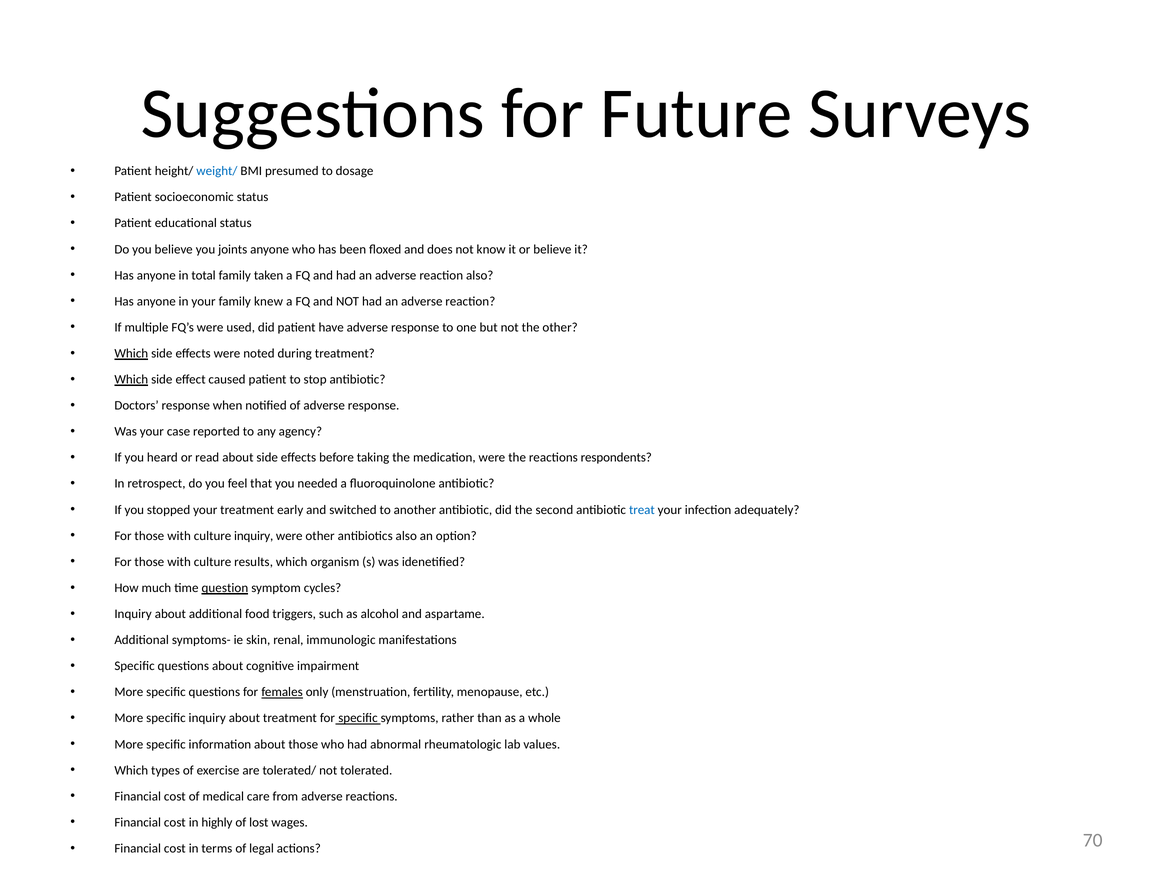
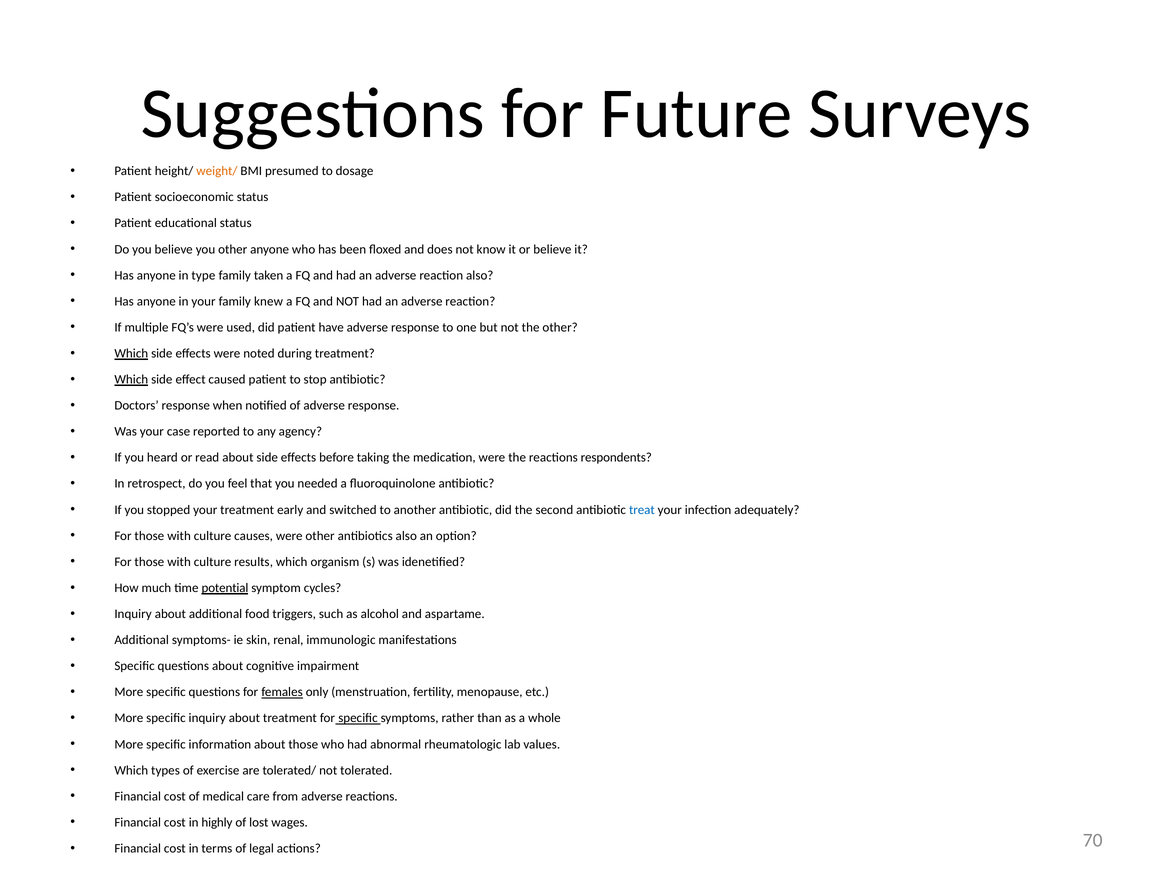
weight/ colour: blue -> orange (217, 171)
you joints: joints -> other (233, 249)
total: total -> type (203, 275)
culture inquiry: inquiry -> causes (254, 536)
question: question -> potential (225, 588)
